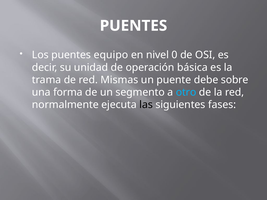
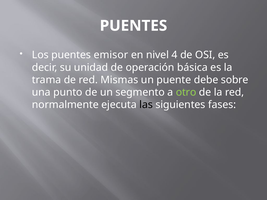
equipo: equipo -> emisor (111, 55)
0: 0 -> 4 (175, 55)
forma: forma -> punto (68, 92)
otro colour: light blue -> light green (186, 92)
